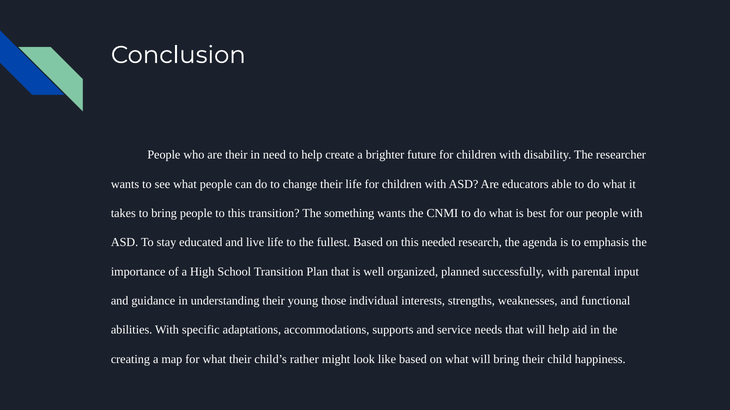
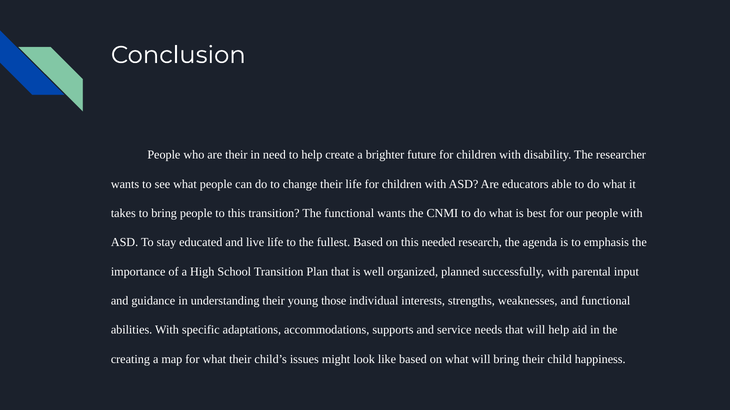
The something: something -> functional (349, 214)
rather: rather -> issues (304, 360)
